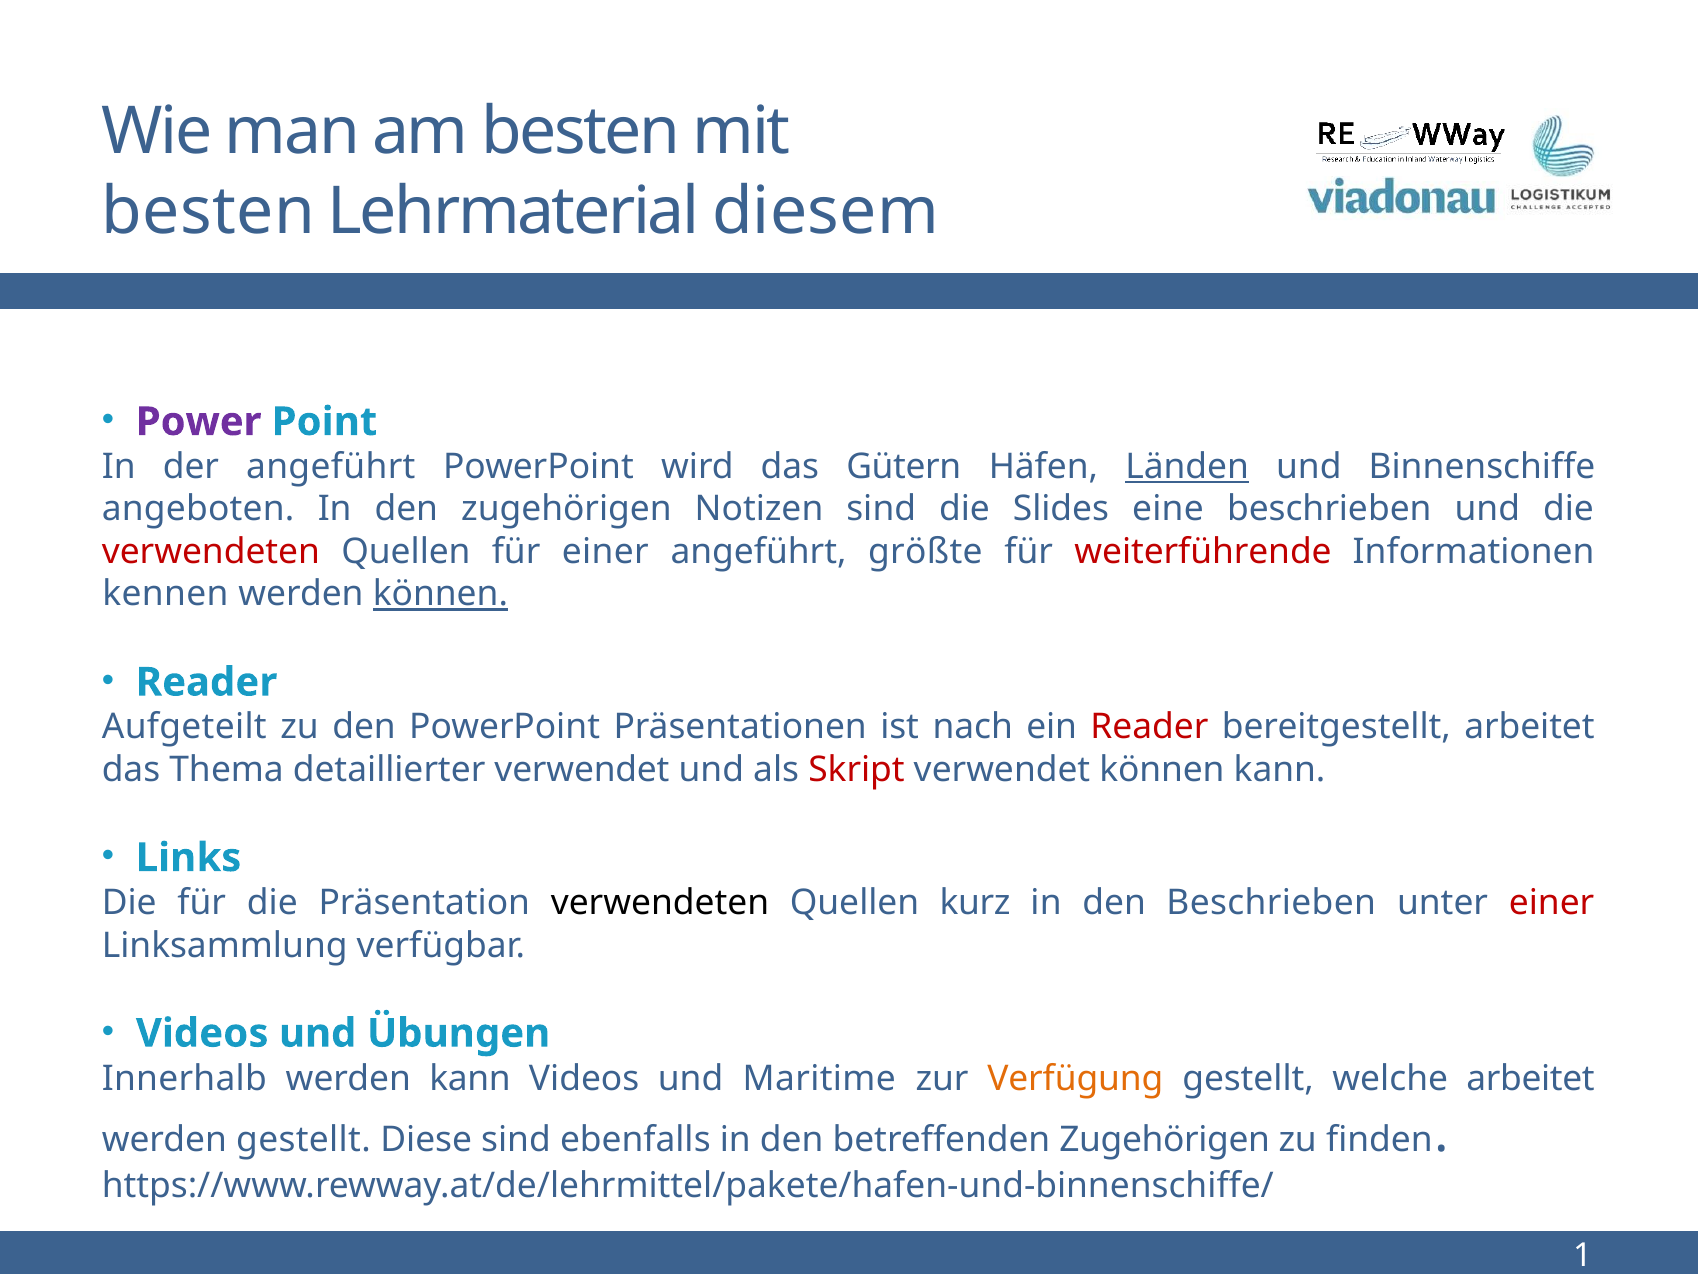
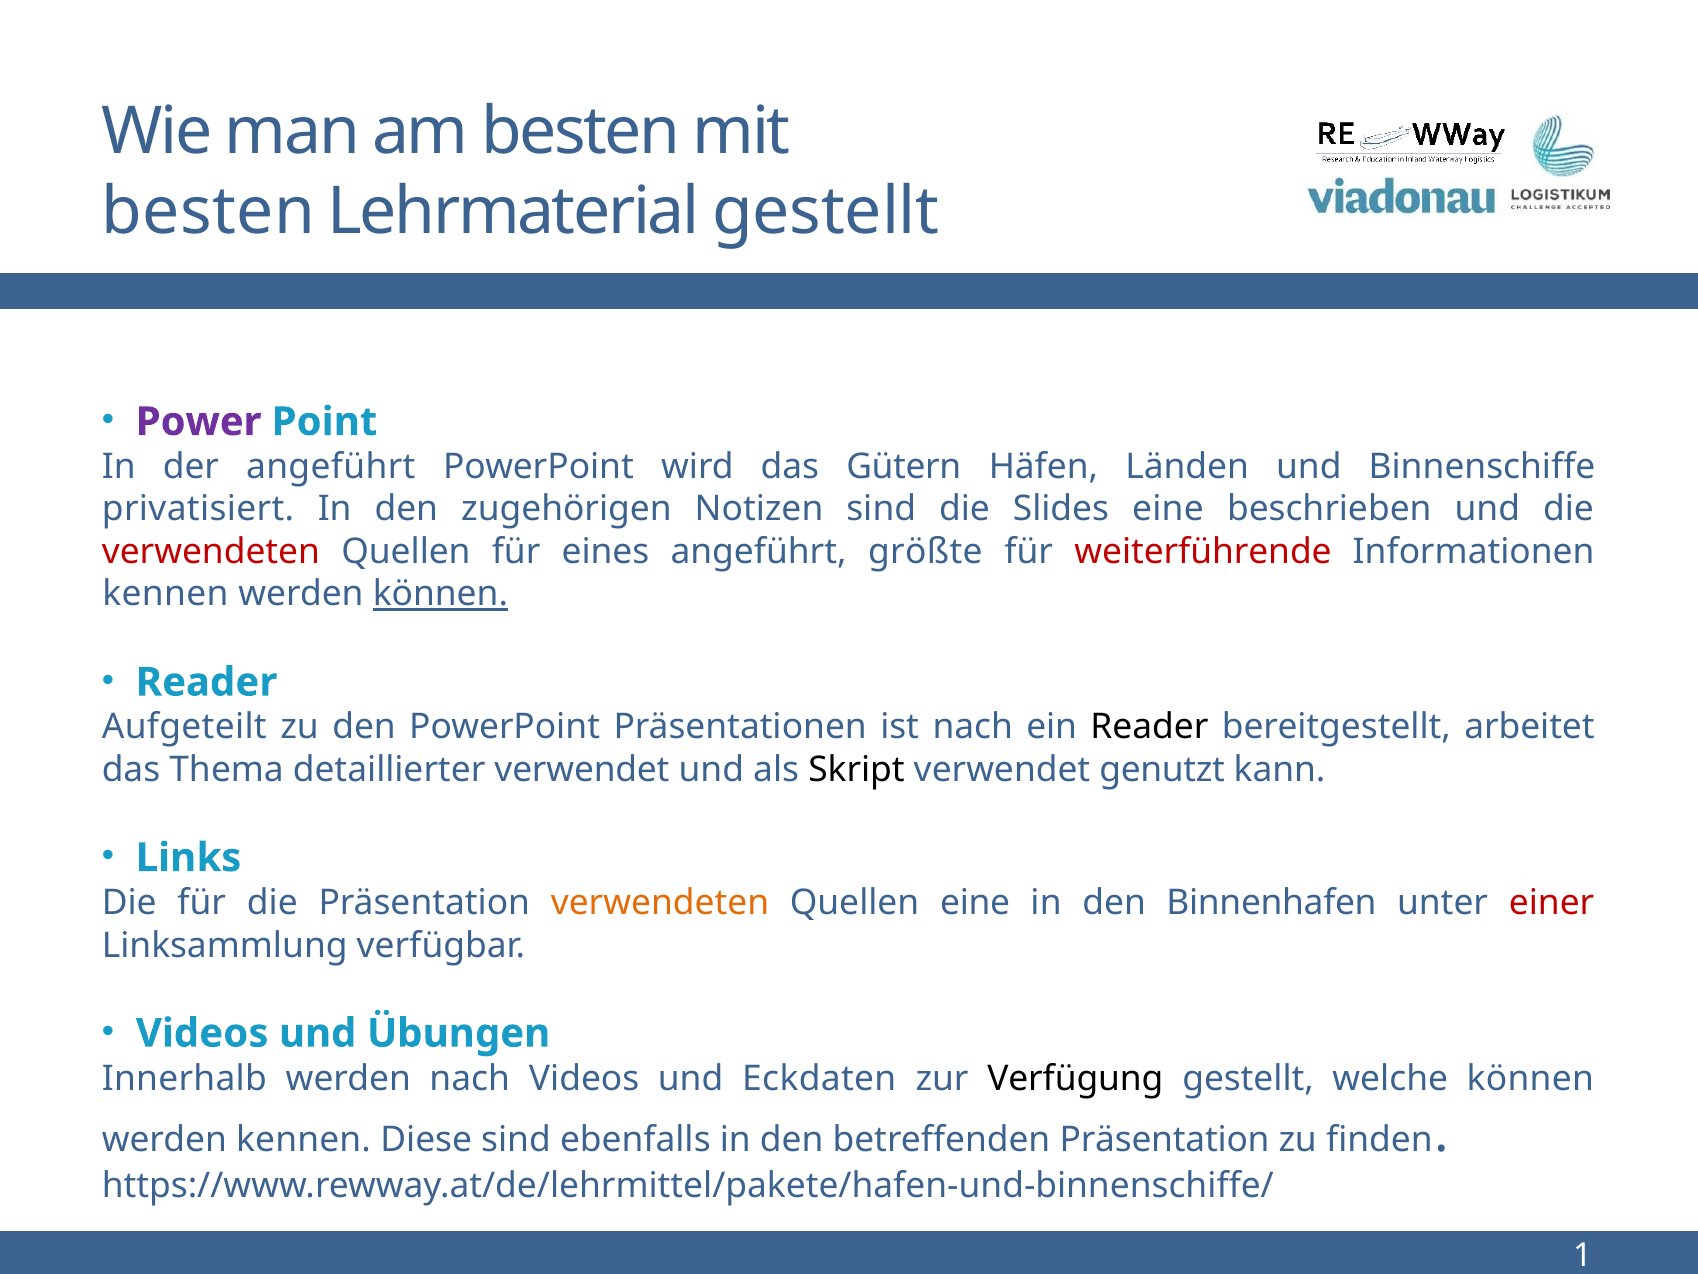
Lehrmaterial diesem: diesem -> gestellt (826, 211)
Länden underline: present -> none (1187, 467)
angeboten: angeboten -> privatisiert (198, 509)
für einer: einer -> eines (605, 552)
Reader colour: red -> black (1149, 727)
Skript colour: red -> black (857, 769)
verwendet können: können -> genutzt (1162, 769)
verwendeten colour: black -> orange (660, 903)
Quellen kurz: kurz -> eine (975, 903)
den Beschrieben: Beschrieben -> Binnenhafen (1272, 903)
werden kann: kann -> nach (470, 1078)
Maritime: Maritime -> Eckdaten (819, 1078)
Verfügung colour: orange -> black (1075, 1078)
welche arbeitet: arbeitet -> können (1530, 1078)
werden gestellt: gestellt -> kennen (304, 1139)
betreffenden Zugehörigen: Zugehörigen -> Präsentation (1165, 1139)
